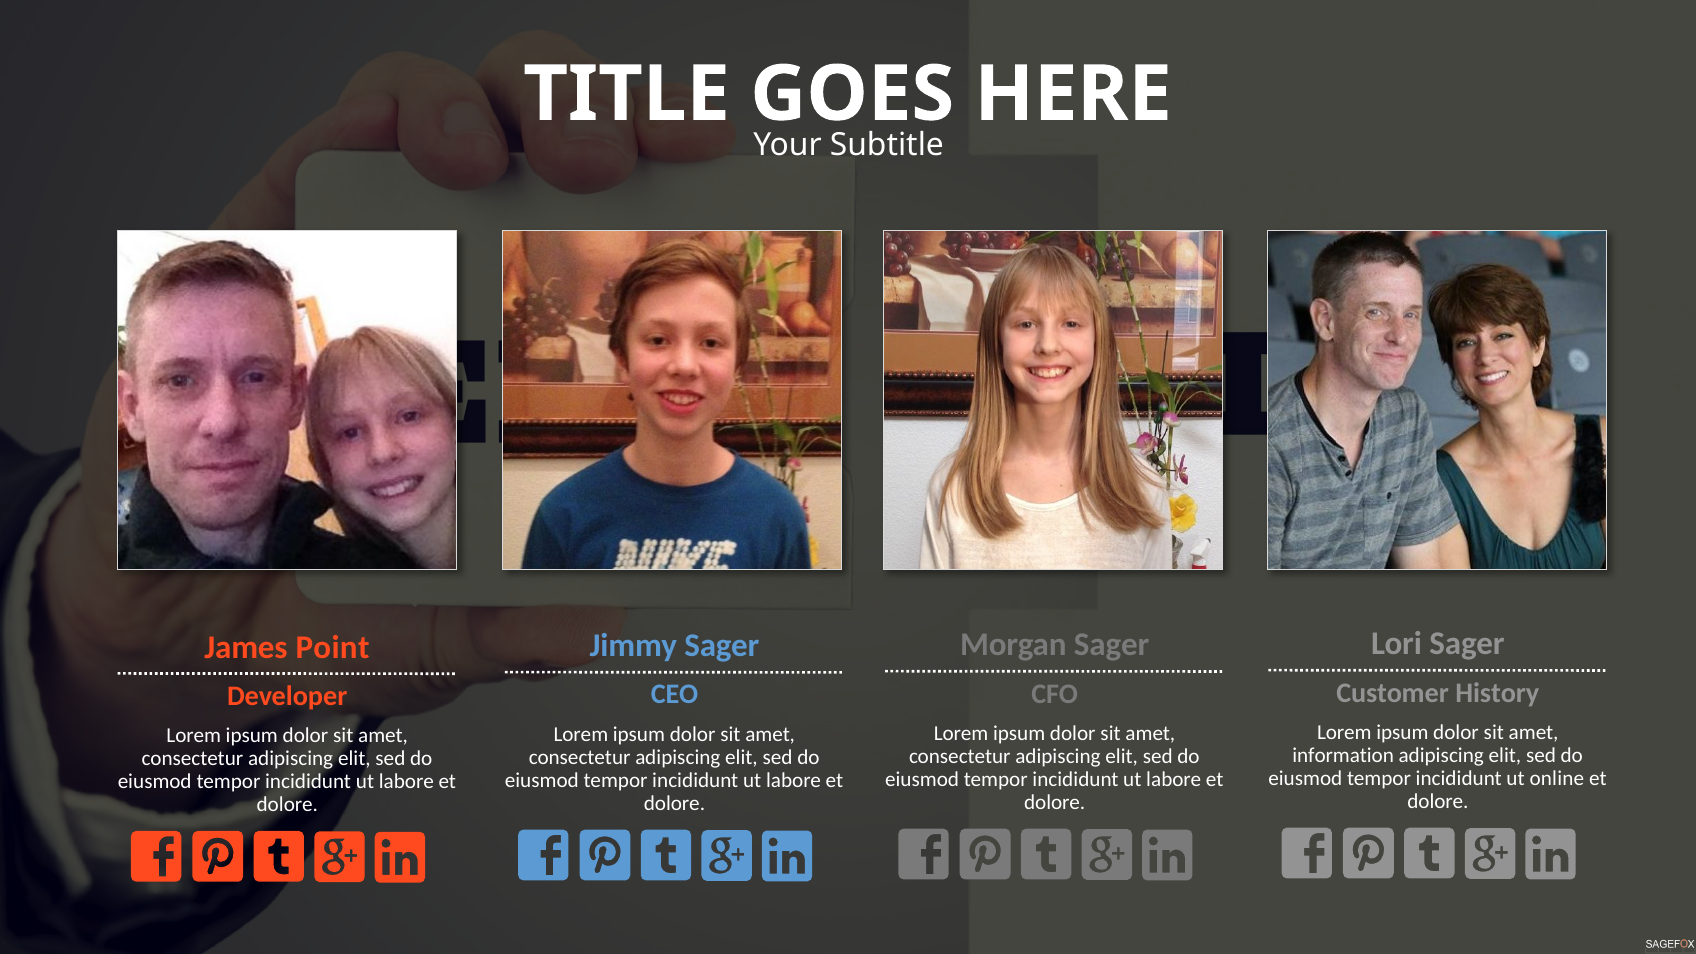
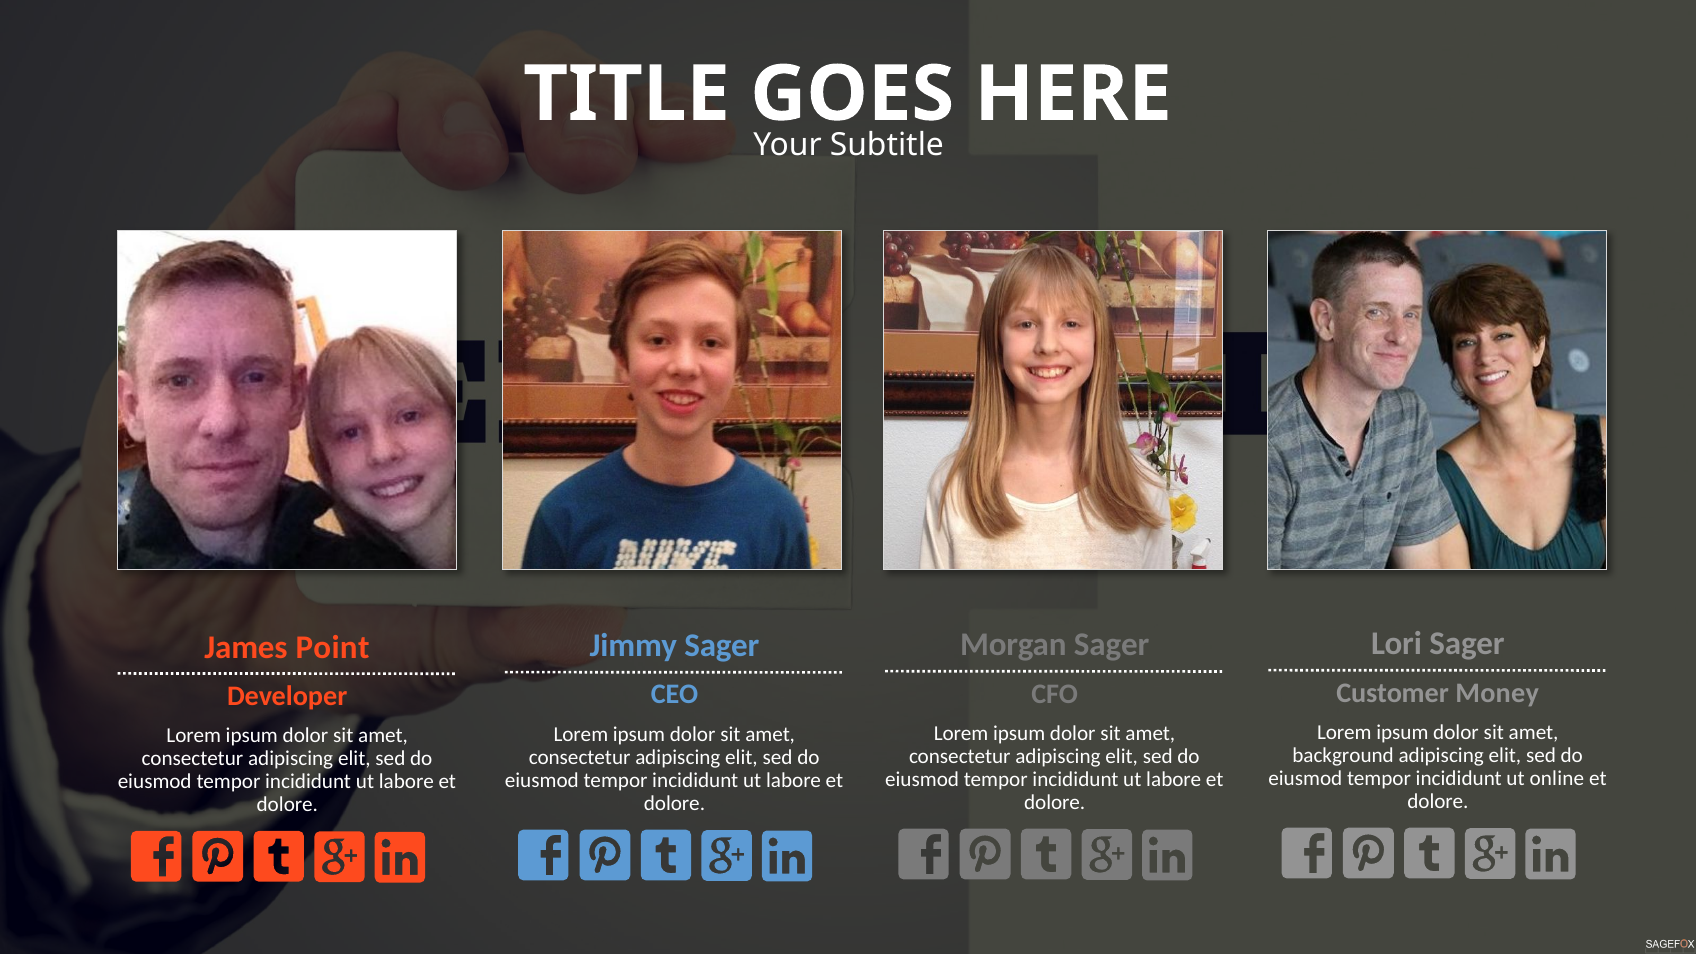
History: History -> Money (1497, 693)
information: information -> background (1343, 755)
